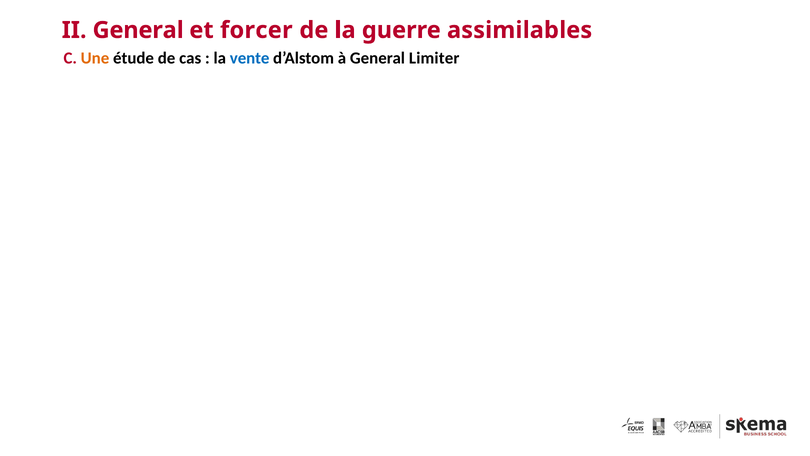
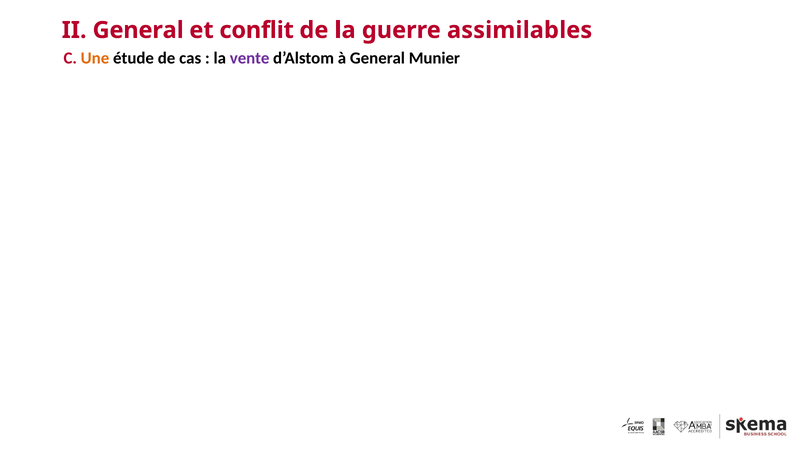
forcer: forcer -> conflit (257, 30)
vente colour: blue -> purple (250, 58)
Limiter: Limiter -> Munier (434, 58)
